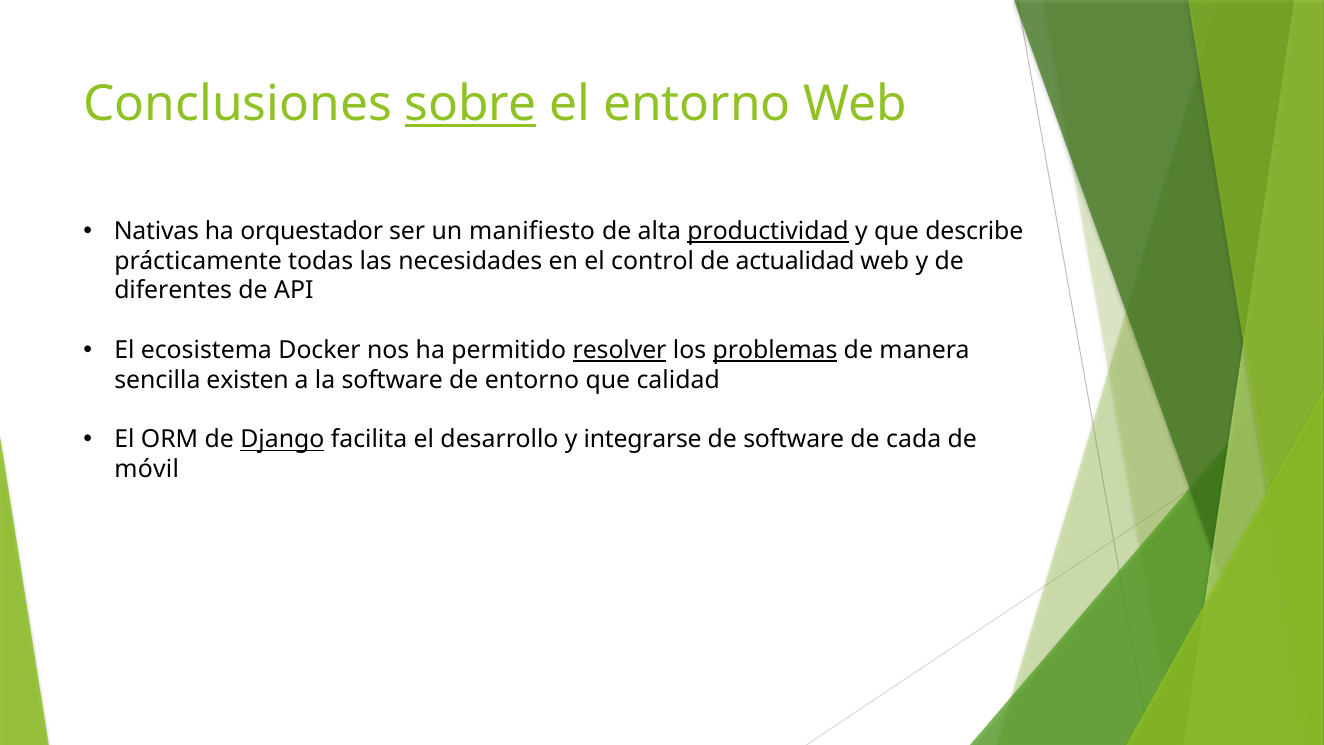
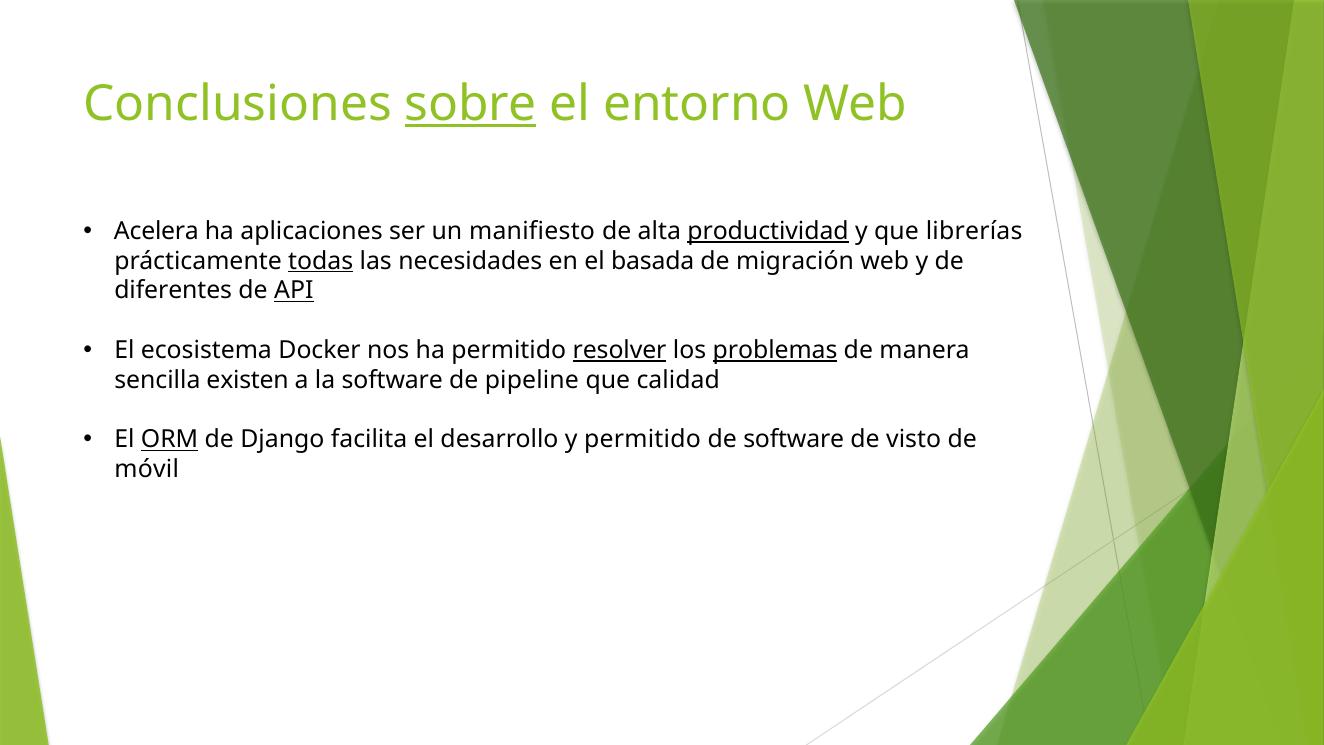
Nativas: Nativas -> Acelera (156, 231)
orquestador: orquestador -> aplicaciones (312, 231)
describe: describe -> librerías (974, 231)
todas underline: none -> present (321, 261)
control: control -> basada (653, 261)
actualidad: actualidad -> migración (795, 261)
API underline: none -> present (294, 291)
de entorno: entorno -> pipeline (532, 380)
ORM underline: none -> present (170, 440)
Django underline: present -> none (282, 440)
y integrarse: integrarse -> permitido (642, 440)
cada: cada -> visto (914, 440)
